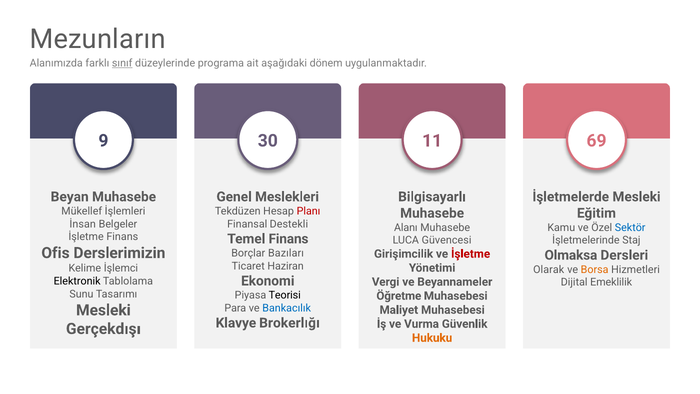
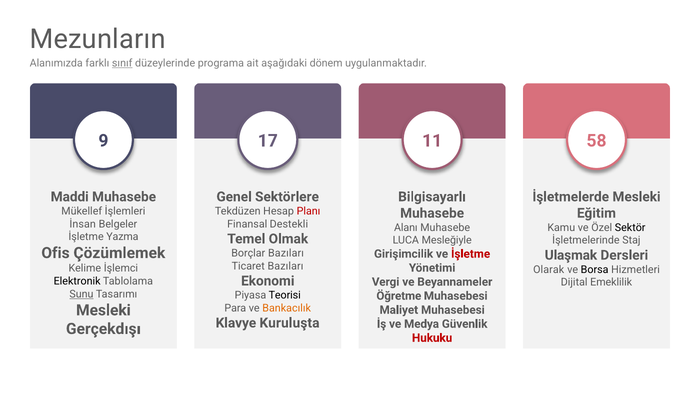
30: 30 -> 17 (268, 141)
69: 69 -> 58 (596, 141)
Beyan: Beyan -> Maddi (70, 197)
Meslekleri: Meslekleri -> Sektörlere (287, 197)
Sektör colour: blue -> black (630, 227)
İşletme Finans: Finans -> Yazma (122, 237)
Temel Finans: Finans -> Olmak (288, 239)
Güvencesi: Güvencesi -> Mesleğiyle (447, 240)
Derslerimizin: Derslerimizin -> Çözümlemek (119, 253)
Olmaksa: Olmaksa -> Ulaşmak (571, 255)
Ticaret Haziran: Haziran -> Bazıları (286, 266)
Borsa colour: orange -> black (595, 269)
Sunu underline: none -> present (81, 294)
Bankacılık colour: blue -> orange (287, 308)
Brokerlığı: Brokerlığı -> Kuruluşta (289, 323)
Vurma: Vurma -> Medya (422, 324)
Hukuku colour: orange -> red (432, 338)
